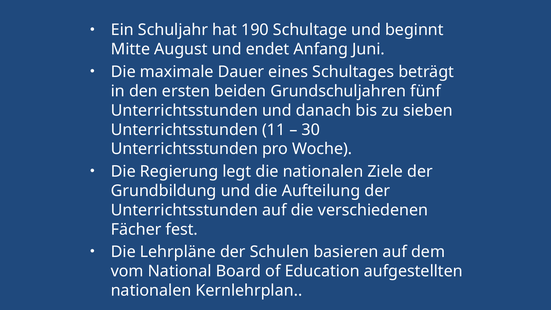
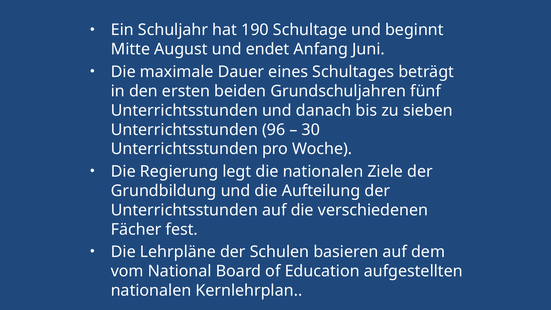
11: 11 -> 96 (274, 130)
